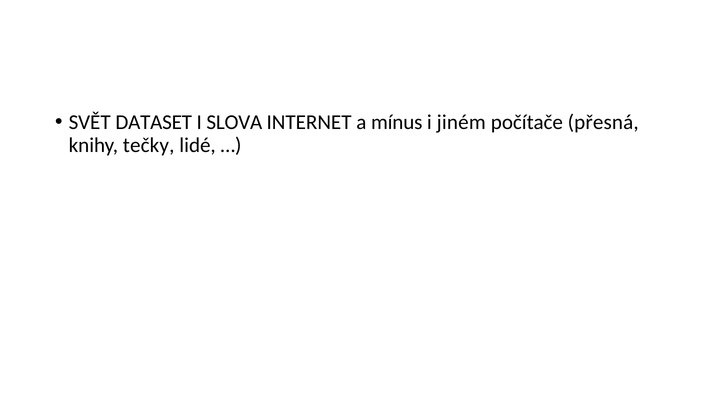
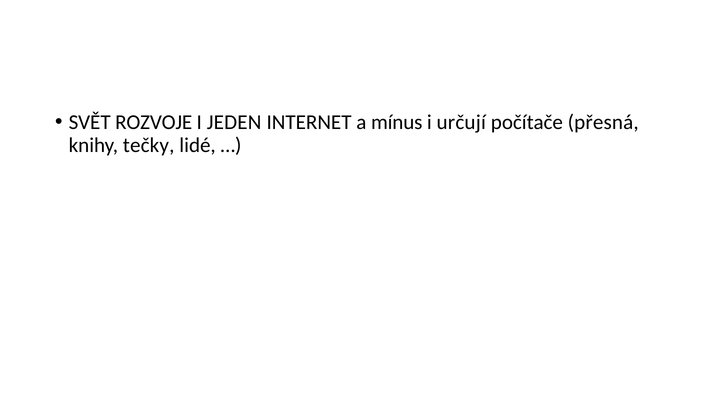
DATASET: DATASET -> ROZVOJE (154, 122)
SLOVA: SLOVA -> JEDEN (234, 122)
jiném: jiném -> určují (461, 122)
